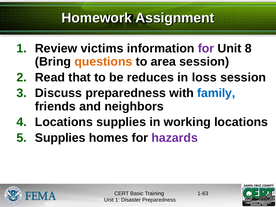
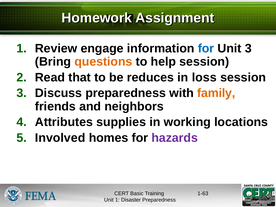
victims: victims -> engage (102, 48)
for colour: purple -> blue (206, 48)
Unit 8: 8 -> 3 (248, 48)
area: area -> help (163, 62)
family colour: blue -> orange (216, 93)
Locations: Locations -> Attributes (64, 122)
Supplies: Supplies -> Involved (60, 138)
